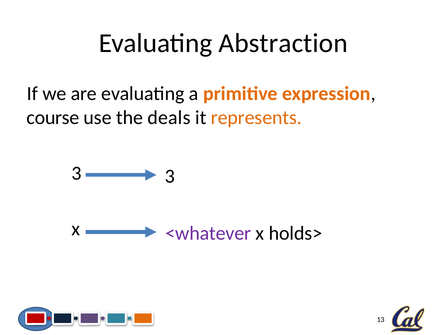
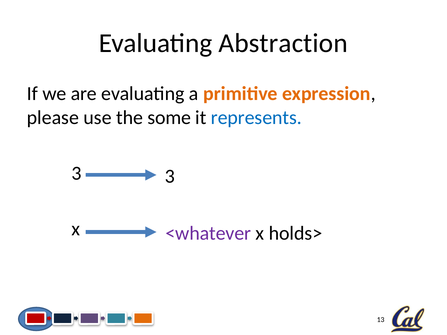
course: course -> please (53, 118)
deals: deals -> some (169, 118)
represents colour: orange -> blue (256, 118)
